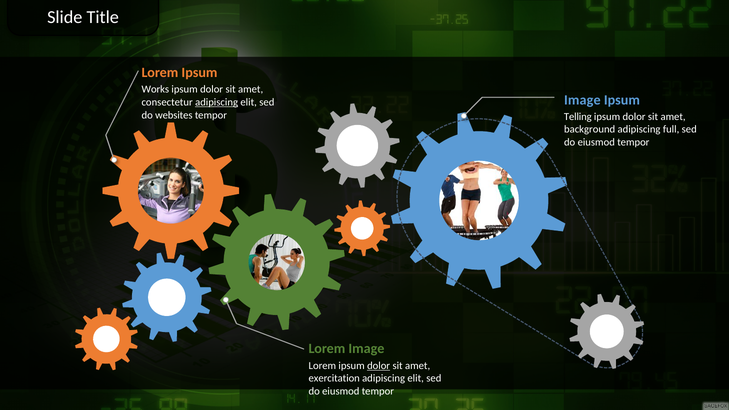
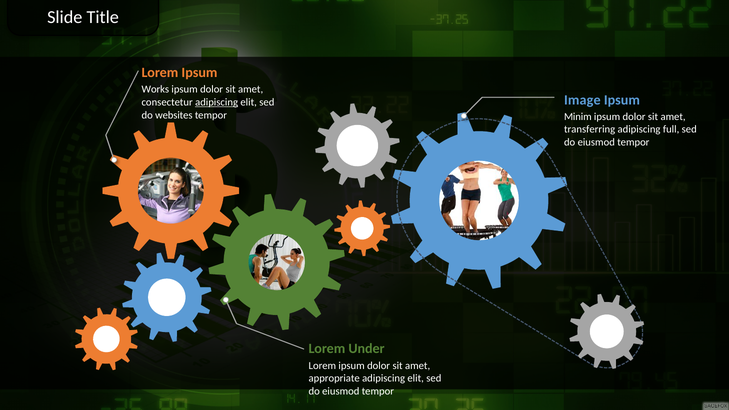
Telling: Telling -> Minim (578, 117)
background: background -> transferring (590, 129)
Lorem Image: Image -> Under (367, 349)
dolor underline: present -> none (379, 366)
exercitation: exercitation -> appropriate (334, 378)
